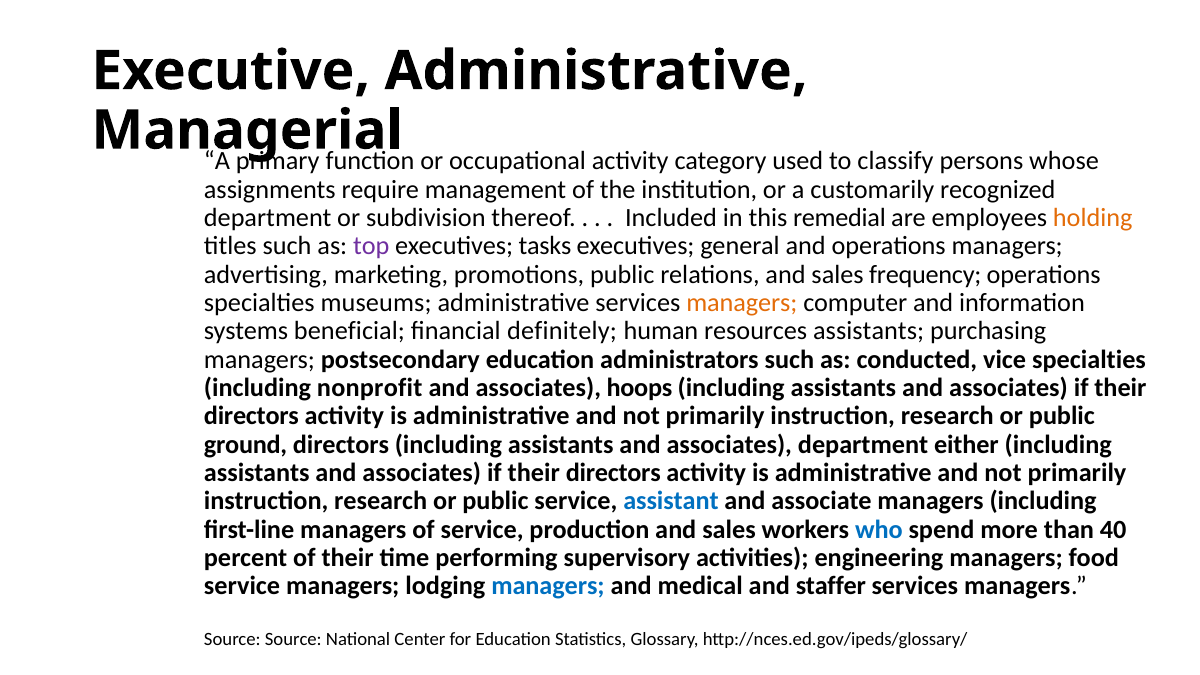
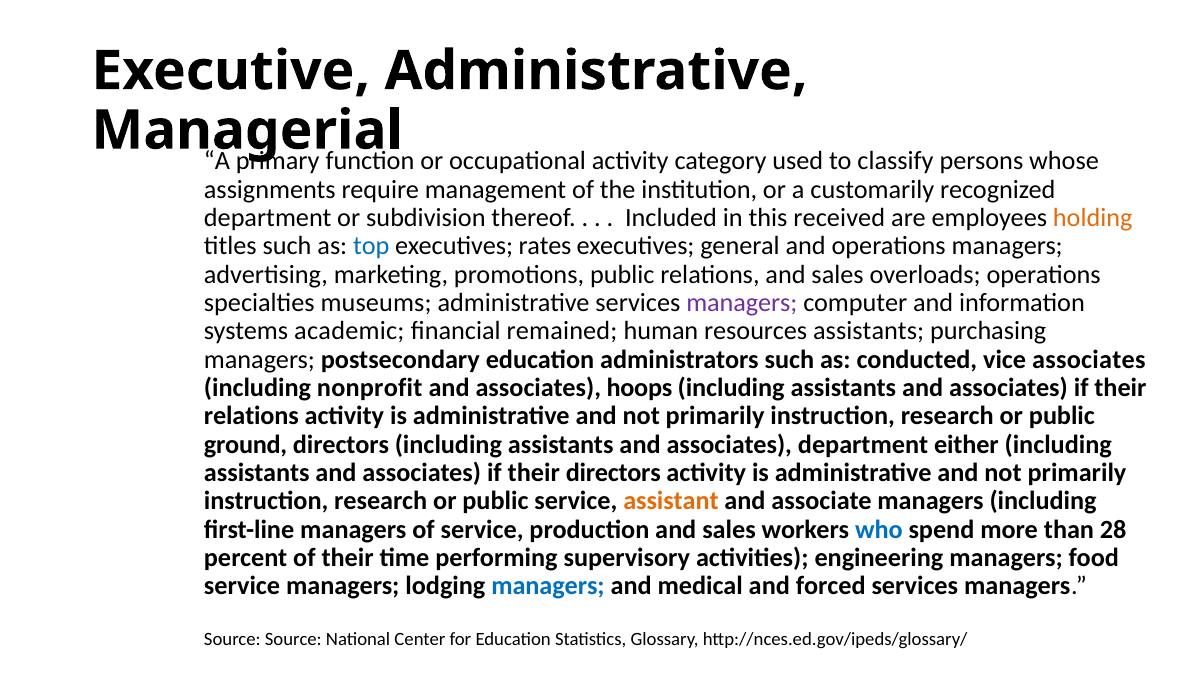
remedial: remedial -> received (839, 218)
top colour: purple -> blue (371, 246)
tasks: tasks -> rates (545, 246)
frequency: frequency -> overloads (925, 274)
managers colour: orange -> purple (742, 303)
beneficial: beneficial -> academic (349, 331)
definitely: definitely -> remained (562, 331)
vice specialties: specialties -> associates (1089, 359)
directors: directors -> relations (251, 416)
assistant colour: blue -> orange (671, 501)
40: 40 -> 28 (1113, 530)
staffer: staffer -> forced (831, 586)
